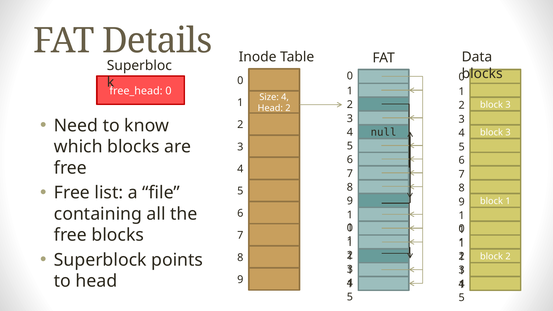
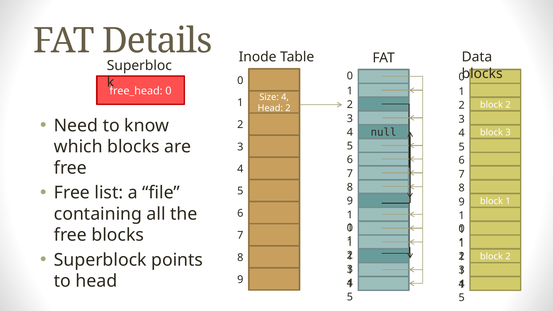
3: 3 -> 2 (508, 105)
